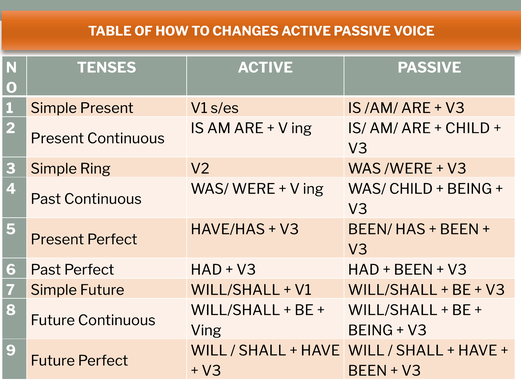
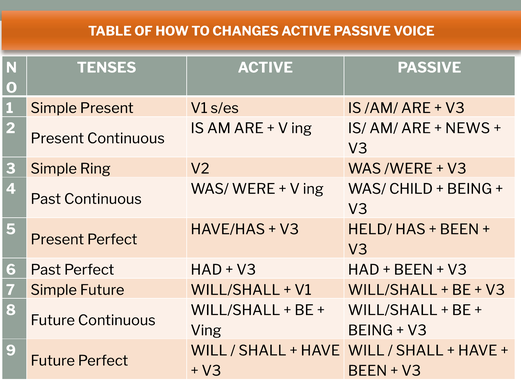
CHILD: CHILD -> NEWS (468, 128)
BEEN/: BEEN/ -> HELD/ (370, 229)
